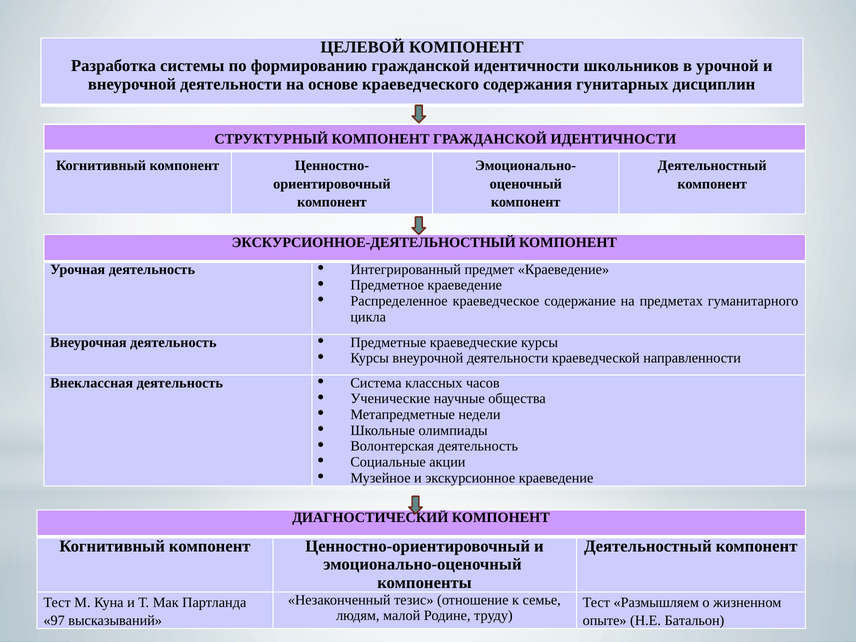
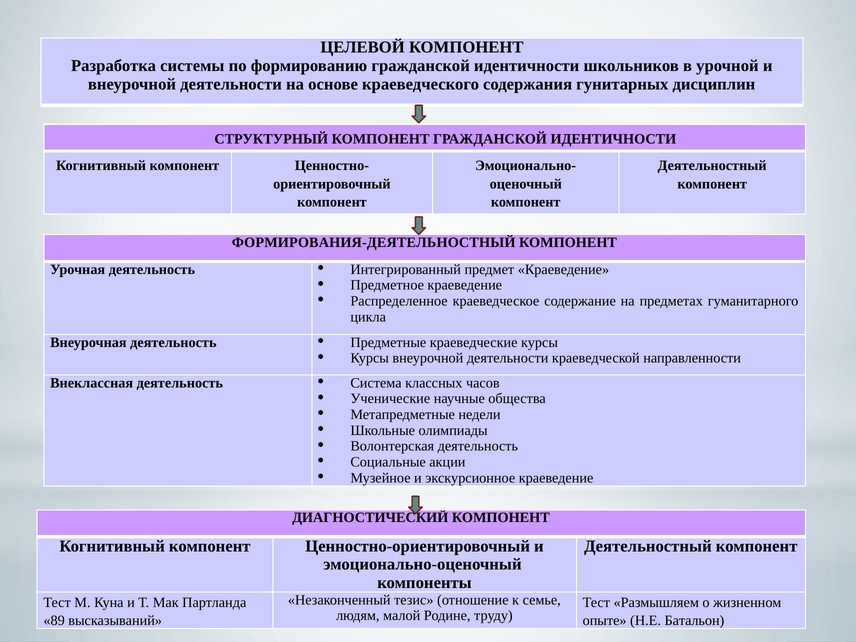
ЭКСКУРСИОННОЕ-ДЕЯТЕЛЬНОСТНЫЙ: ЭКСКУРСИОННОЕ-ДЕЯТЕЛЬНОСТНЫЙ -> ФОРМИРОВАНИЯ-ДЕЯТЕЛЬНОСТНЫЙ (374, 242)
97: 97 -> 89 (54, 621)
